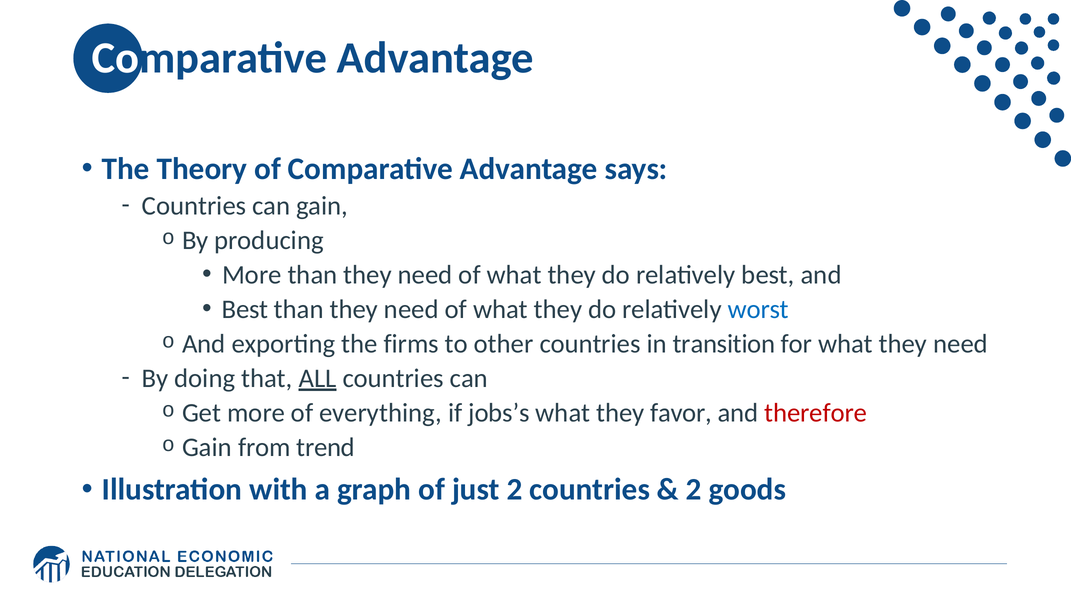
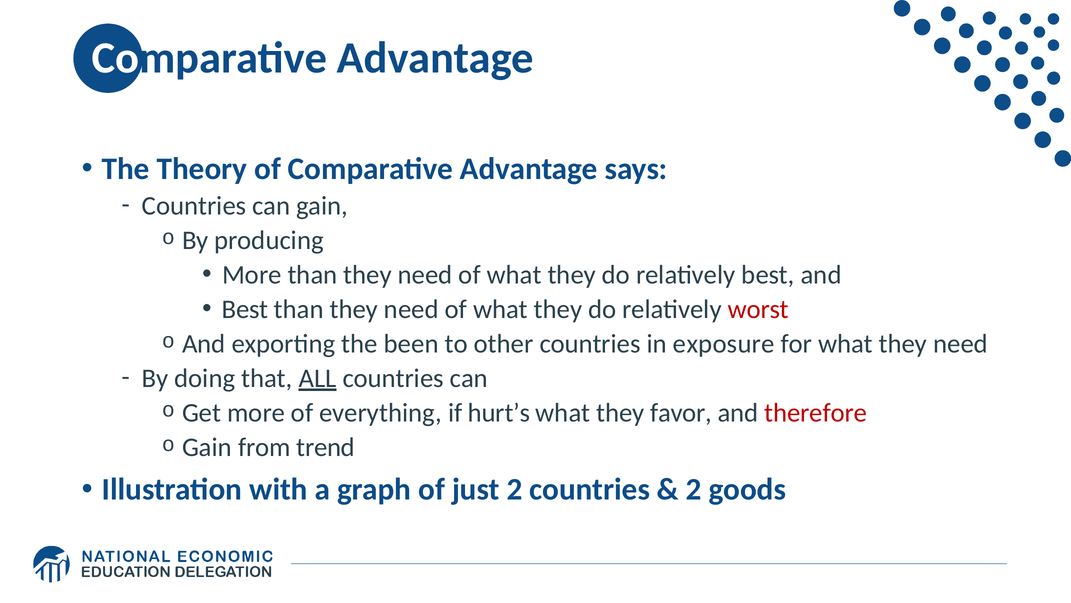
worst colour: blue -> red (758, 309)
firms: firms -> been (411, 343)
transition: transition -> exposure (724, 343)
jobs’s: jobs’s -> hurt’s (499, 412)
